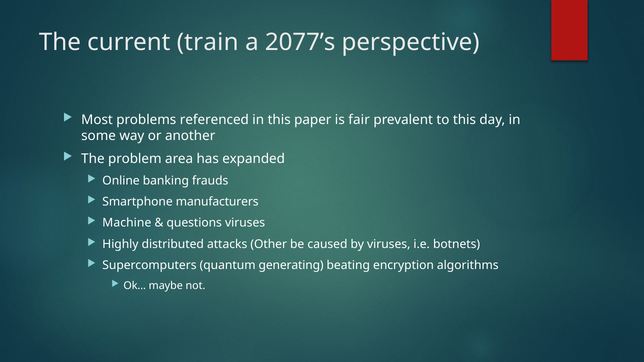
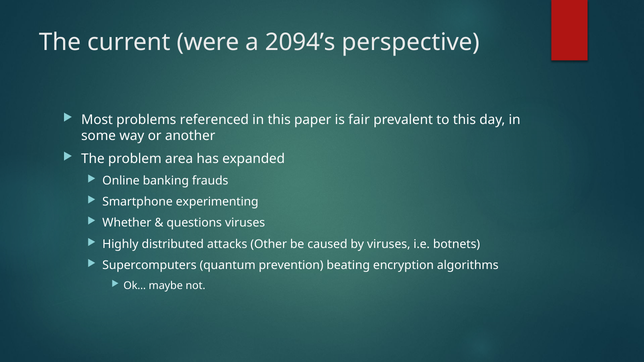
train: train -> were (208, 43)
2077’s: 2077’s -> 2094’s (300, 43)
manufacturers: manufacturers -> experimenting (217, 202)
Machine: Machine -> Whether (127, 223)
generating: generating -> prevention (291, 266)
